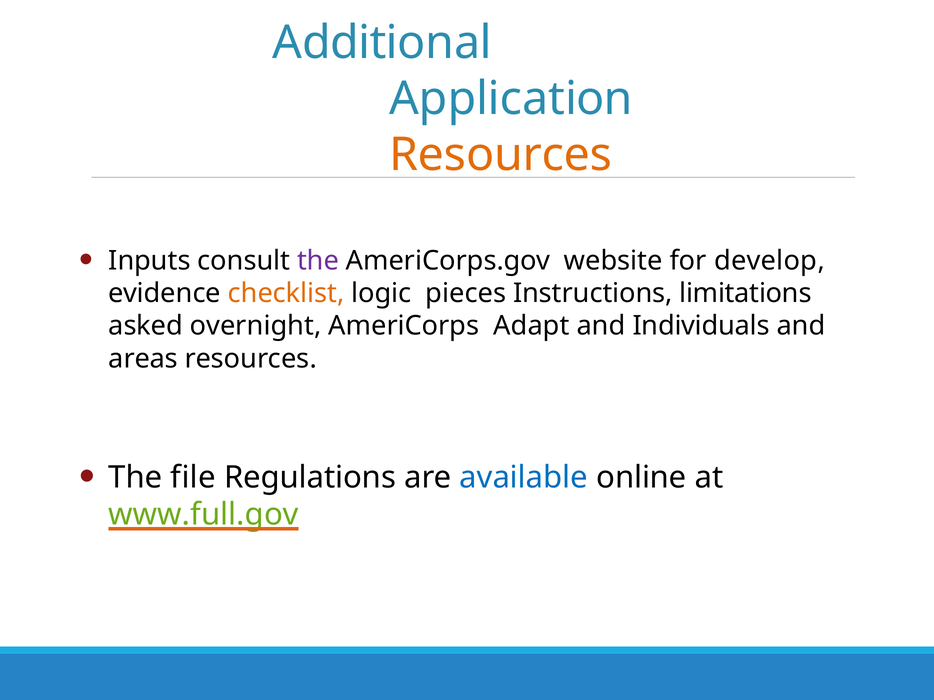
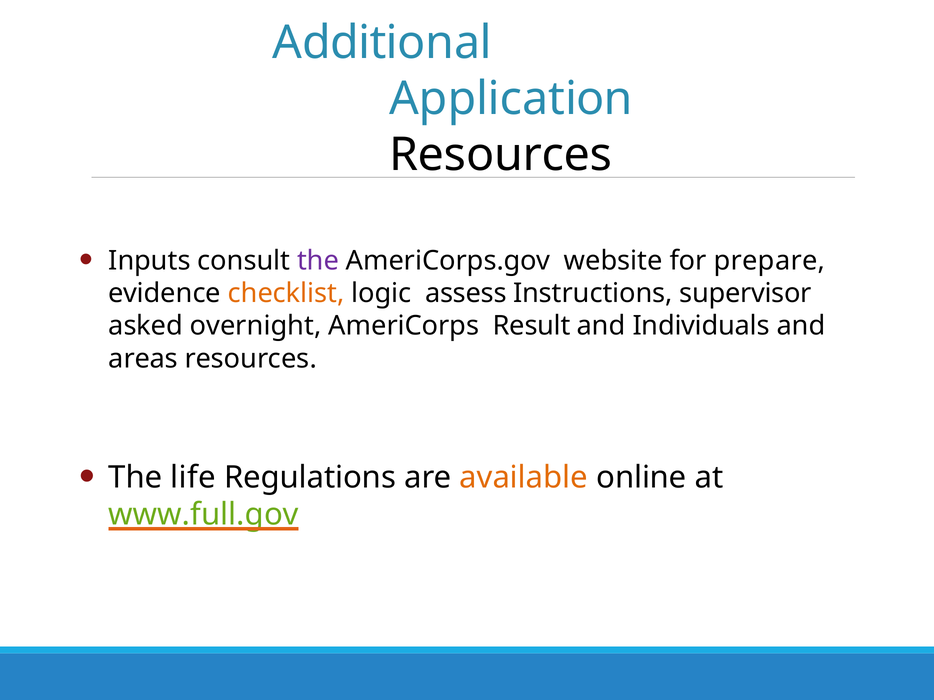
Resources colour: orange -> black (501, 155)
develop: develop -> prepare (769, 261)
pieces: pieces -> assess (466, 294)
limitations: limitations -> supervisor (745, 294)
Adapt: Adapt -> Result (532, 326)
file: file -> life (193, 478)
available colour: blue -> orange (524, 478)
